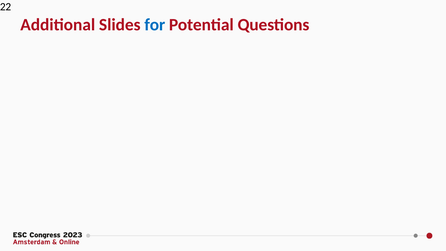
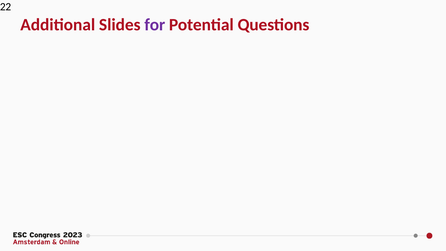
for colour: blue -> purple (155, 25)
